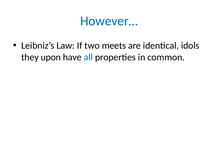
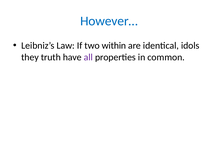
meets: meets -> within (114, 46)
upon: upon -> truth (51, 57)
all colour: blue -> purple (88, 57)
